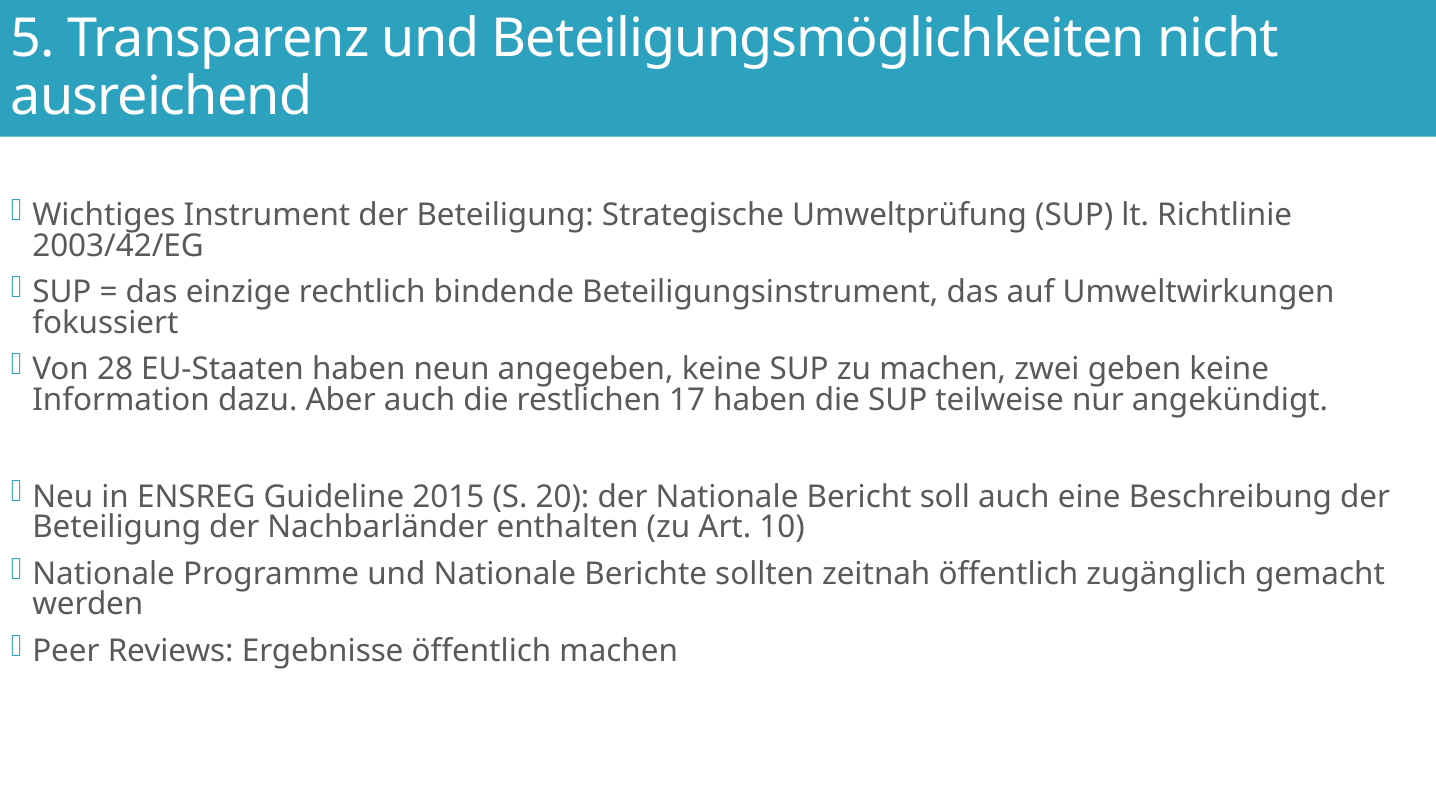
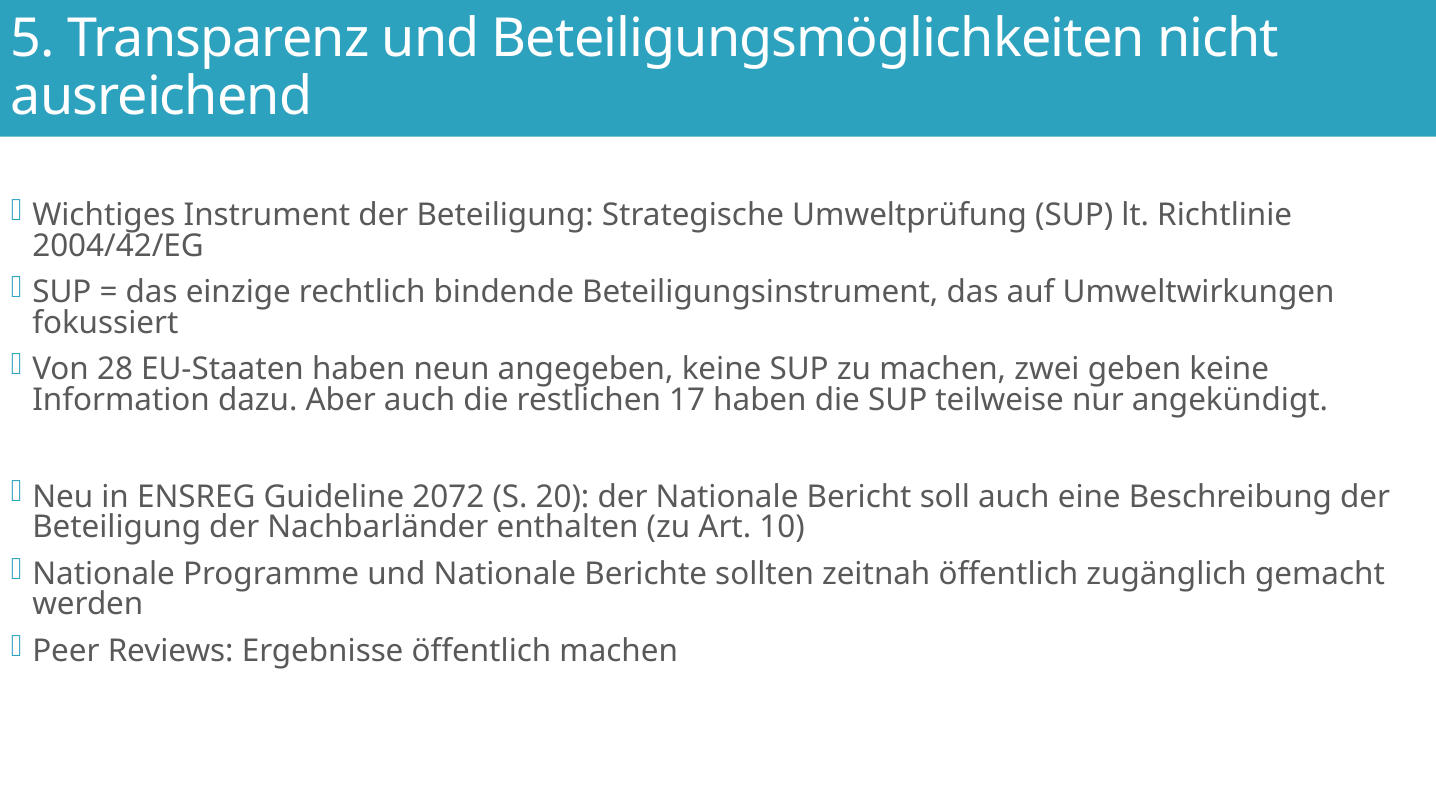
2003/42/EG: 2003/42/EG -> 2004/42/EG (118, 246)
2015: 2015 -> 2072 (448, 497)
